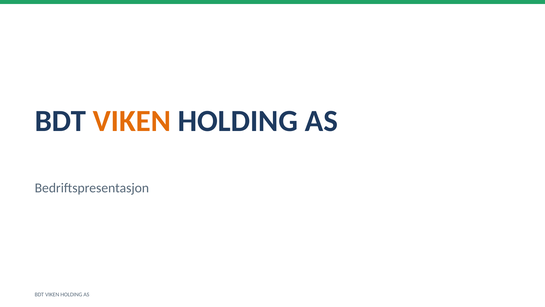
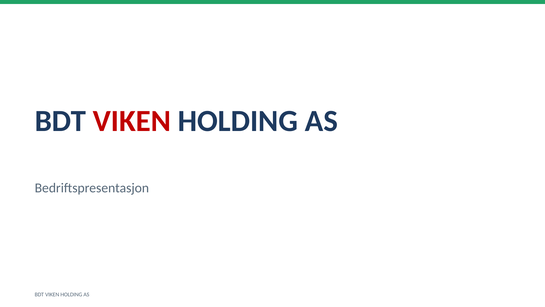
VIKEN colour: orange -> red (132, 121)
